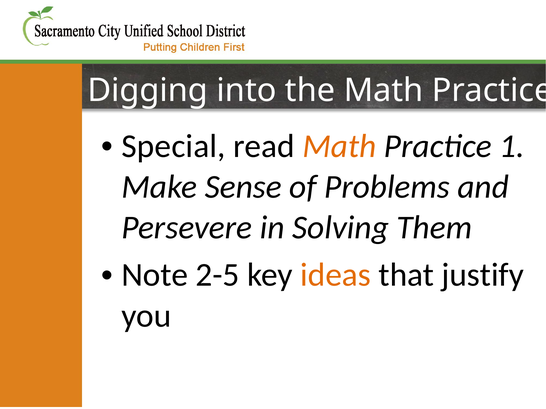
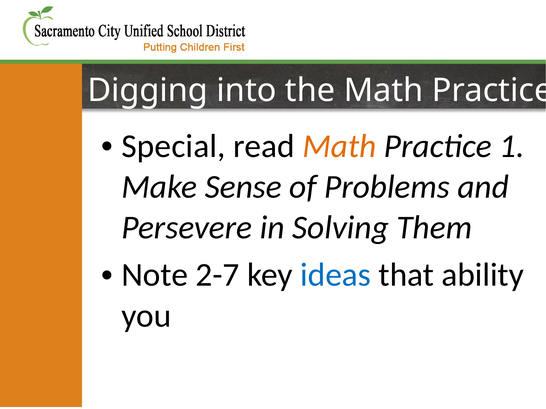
2-5: 2-5 -> 2-7 (218, 275)
ideas colour: orange -> blue (336, 275)
justify: justify -> ability (483, 275)
